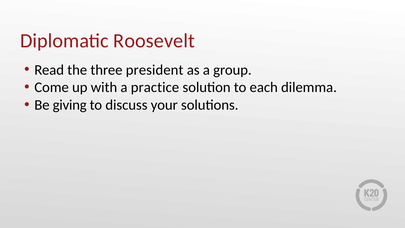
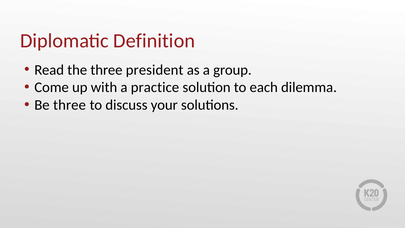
Roosevelt: Roosevelt -> Definition (154, 41)
Be giving: giving -> three (70, 105)
